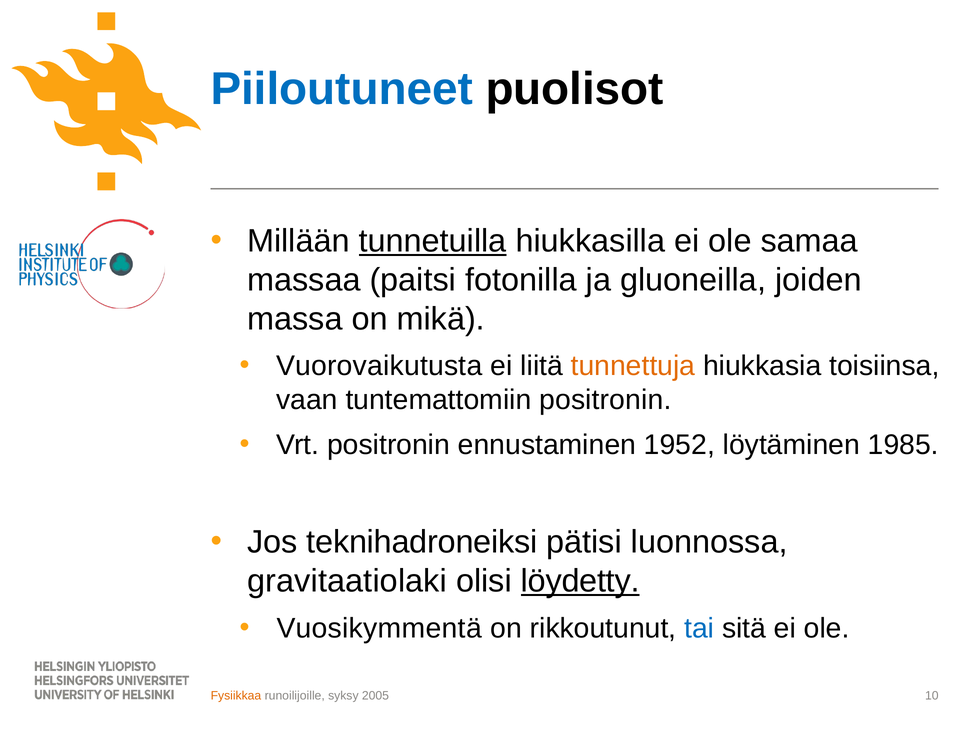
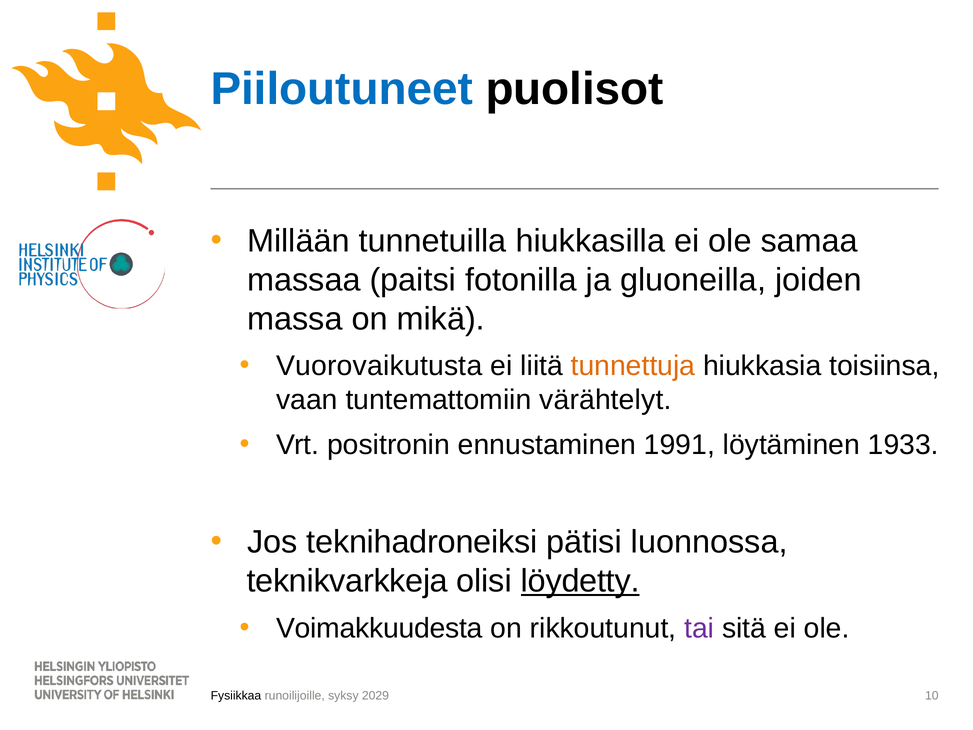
tunnetuilla underline: present -> none (433, 241)
tuntemattomiin positronin: positronin -> värähtelyt (605, 400)
1952: 1952 -> 1991 (679, 445)
1985: 1985 -> 1933 (903, 445)
gravitaatiolaki: gravitaatiolaki -> teknikvarkkeja (347, 581)
Vuosikymmentä: Vuosikymmentä -> Voimakkuudesta (379, 628)
tai colour: blue -> purple (699, 628)
Fysiikkaa colour: orange -> black (236, 696)
2005: 2005 -> 2029 (375, 696)
